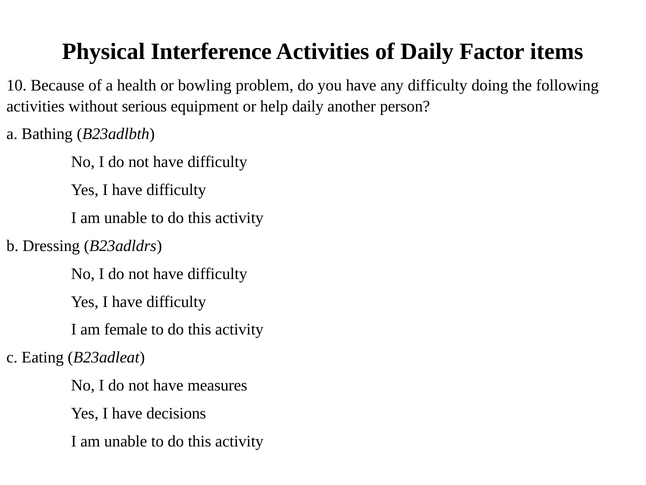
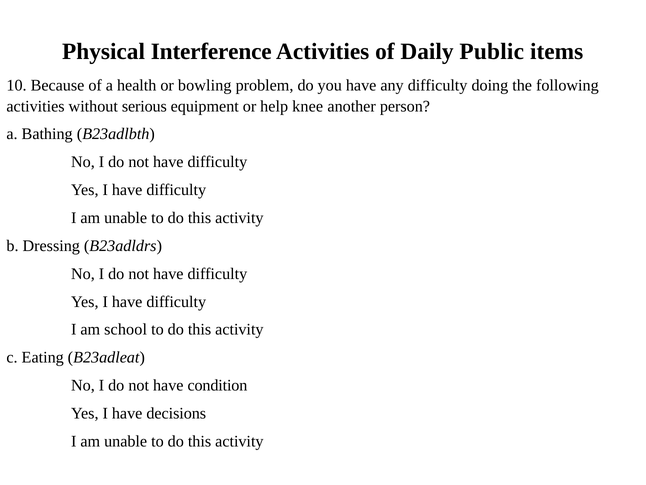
Factor: Factor -> Public (492, 52)
help daily: daily -> knee (308, 106)
female: female -> school (126, 329)
measures: measures -> condition (217, 385)
